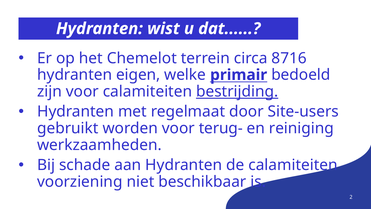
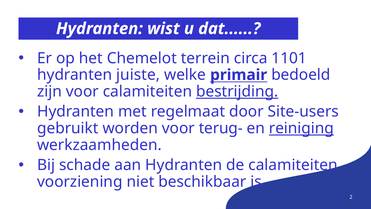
8716: 8716 -> 1101 (289, 58)
eigen: eigen -> juiste (138, 75)
reiniging underline: none -> present (301, 128)
